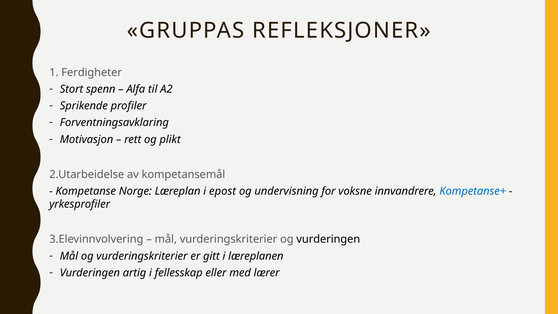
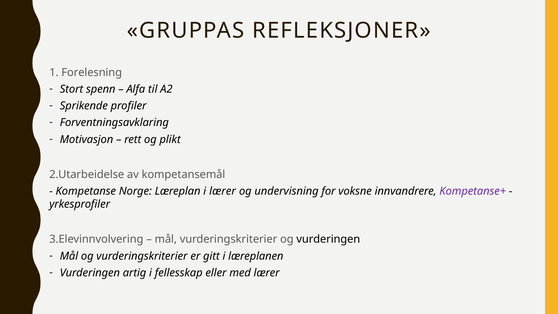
Ferdigheter: Ferdigheter -> Forelesning (92, 72)
i epost: epost -> lærer (223, 191)
Kompetanse+ colour: blue -> purple (473, 191)
